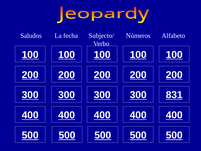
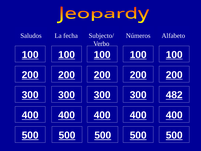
831: 831 -> 482 (174, 95)
